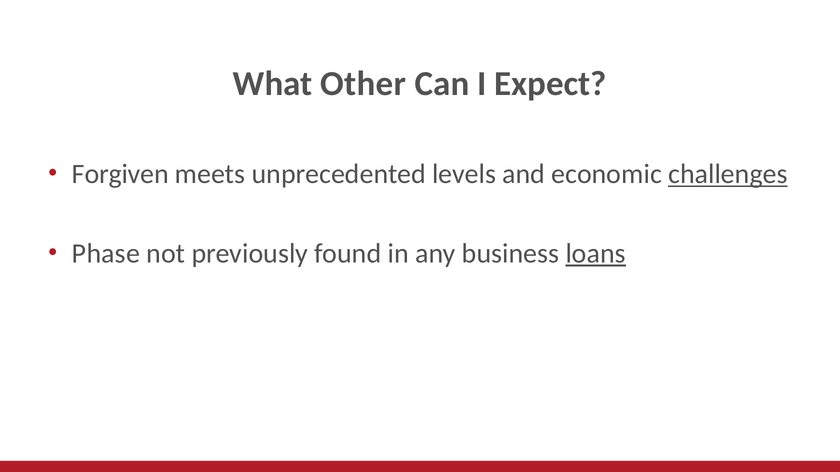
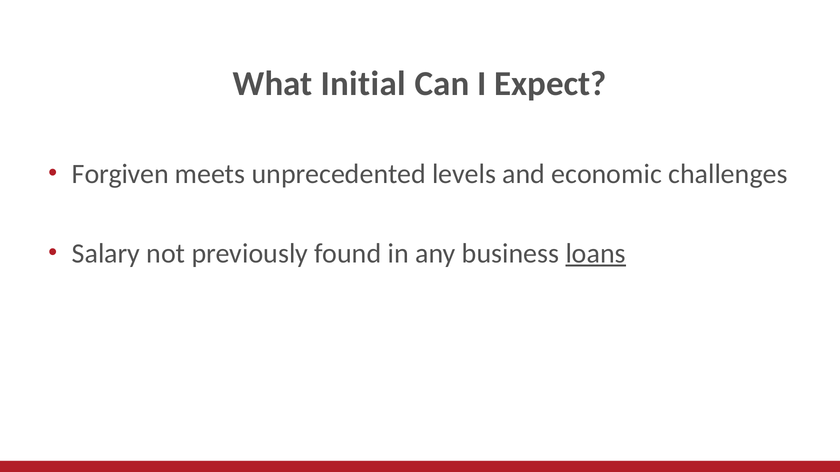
Other: Other -> Initial (363, 84)
challenges underline: present -> none (728, 174)
Phase: Phase -> Salary (106, 254)
